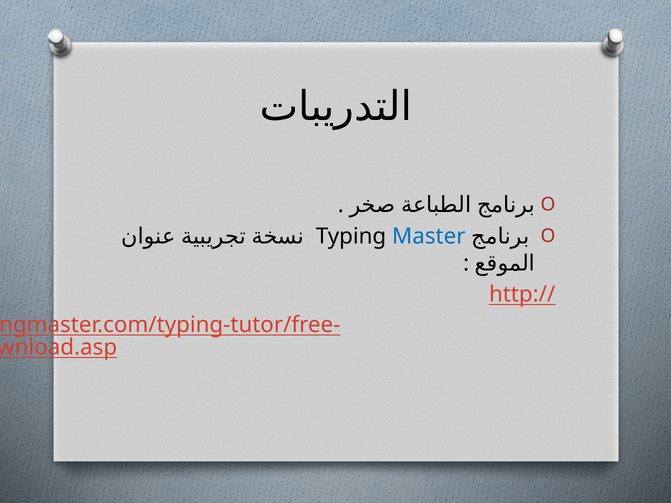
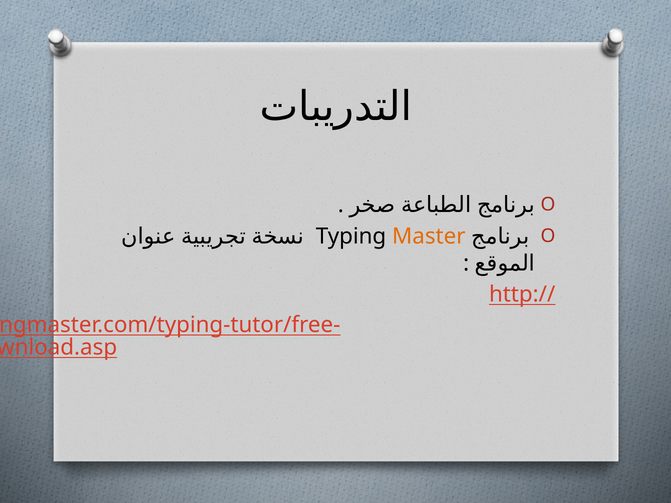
Master colour: blue -> orange (429, 236)
